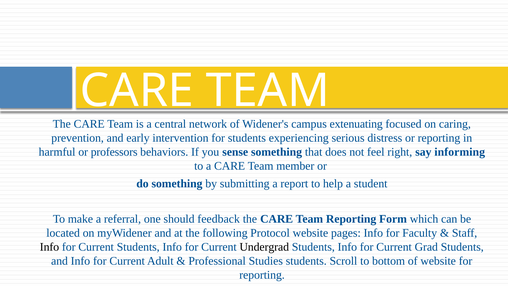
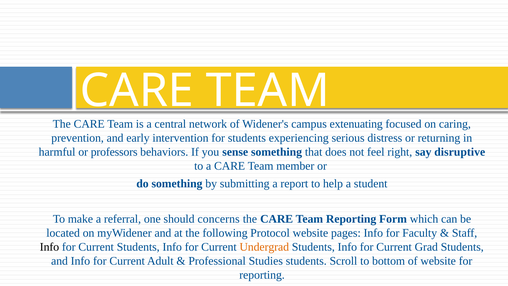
or reporting: reporting -> returning (439, 138)
informing: informing -> disruptive (460, 152)
feedback: feedback -> concerns (219, 219)
Undergrad colour: black -> orange (264, 247)
